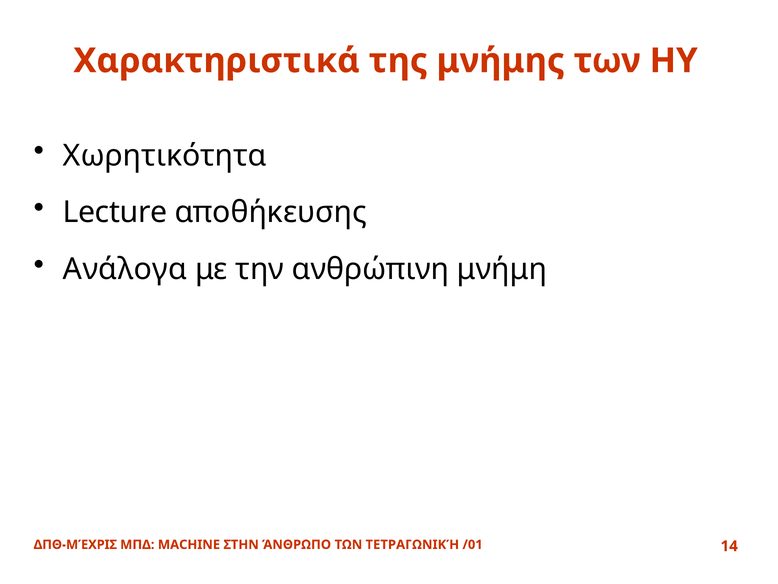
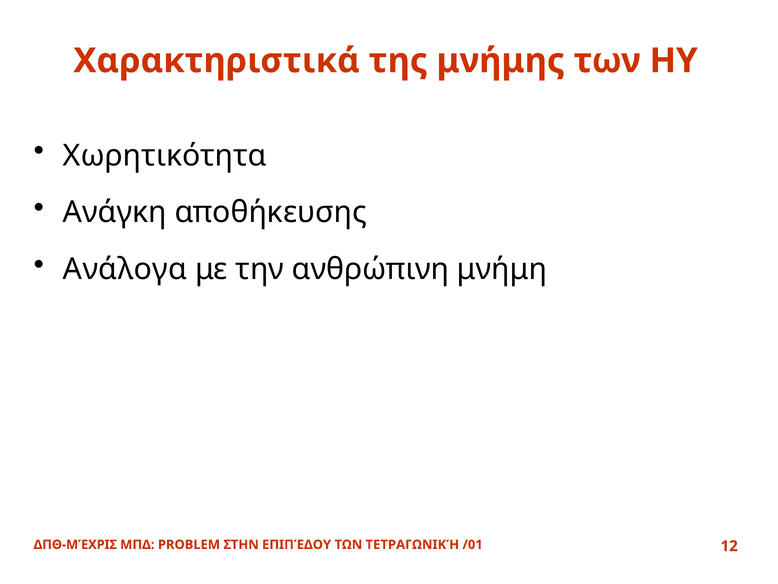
Lecture: Lecture -> Ανάγκη (115, 212)
MACHINE: MACHINE -> PROBLEM (189, 544)
ΆΝΘΡΩΠΟ: ΆΝΘΡΩΠΟ -> ΕΠΙΠΈΔΟΥ (297, 544)
14: 14 -> 12 (729, 546)
